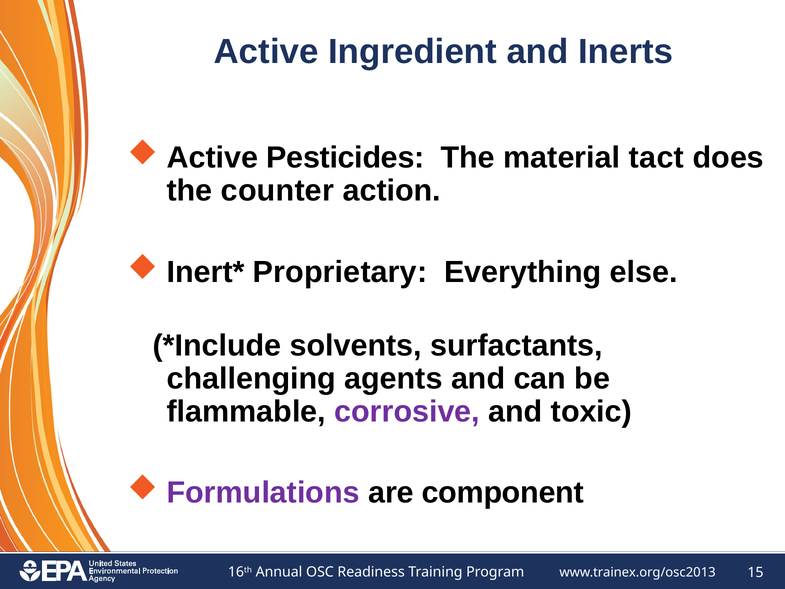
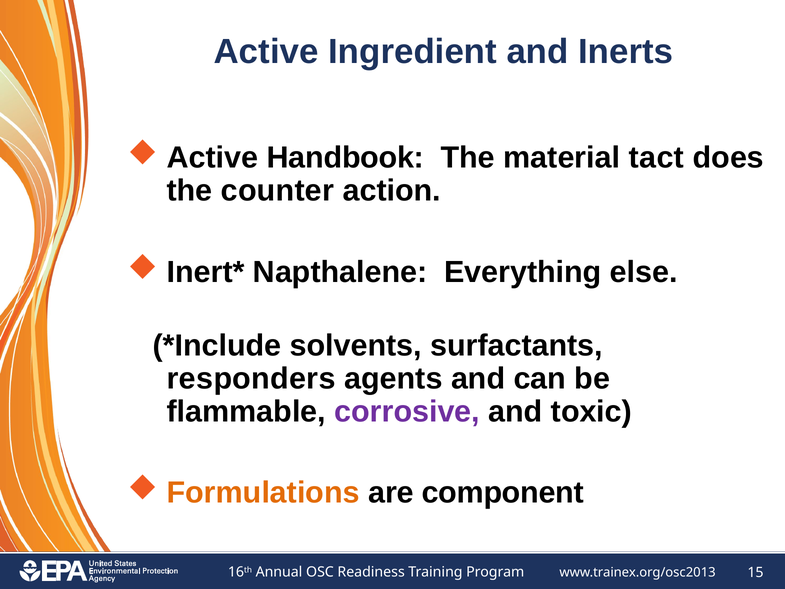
Pesticides: Pesticides -> Handbook (345, 158)
Proprietary: Proprietary -> Napthalene (340, 272)
challenging: challenging -> responders (251, 378)
Formulations colour: purple -> orange (263, 493)
